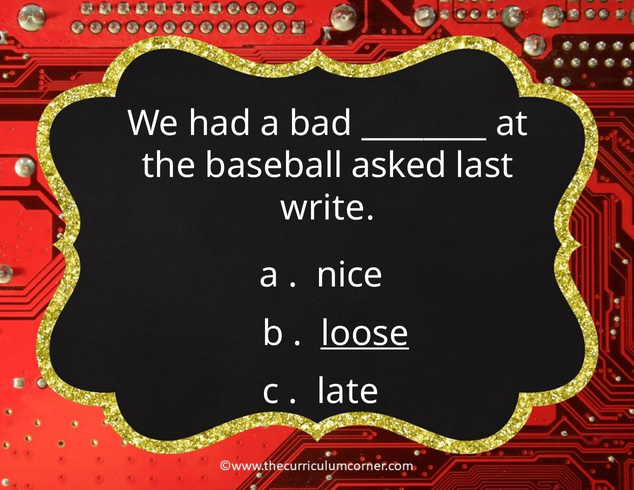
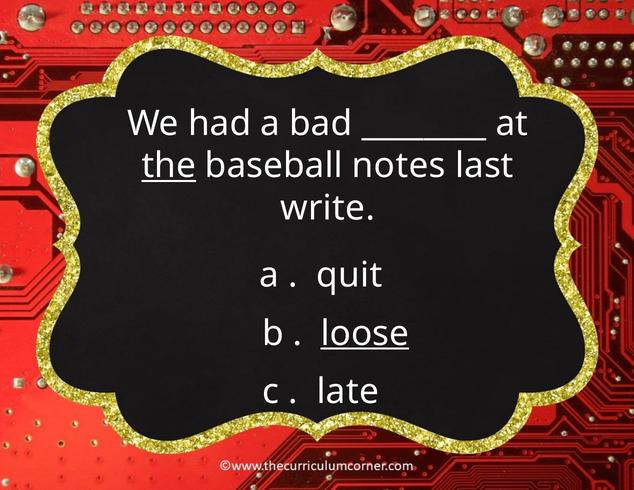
the underline: none -> present (169, 166)
asked: asked -> notes (399, 166)
nice: nice -> quit (349, 275)
